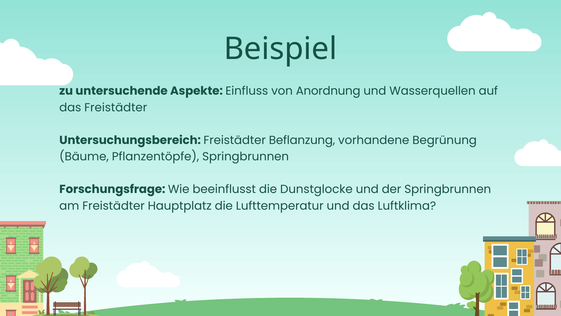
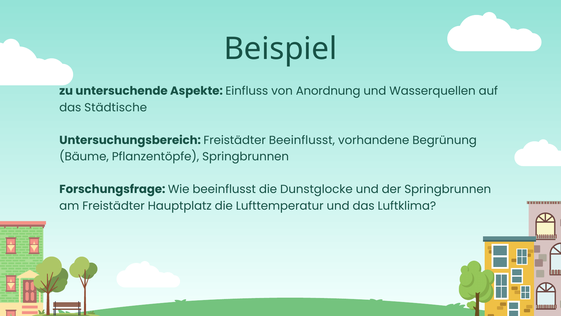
das Freistädter: Freistädter -> Städtische (116, 107)
Freistädter Beflanzung: Beflanzung -> Beeinflusst (302, 140)
